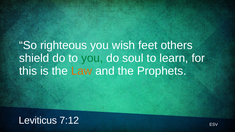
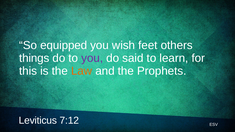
righteous: righteous -> equipped (64, 45)
shield: shield -> things (34, 58)
you colour: green -> purple (92, 58)
soul: soul -> said (133, 58)
